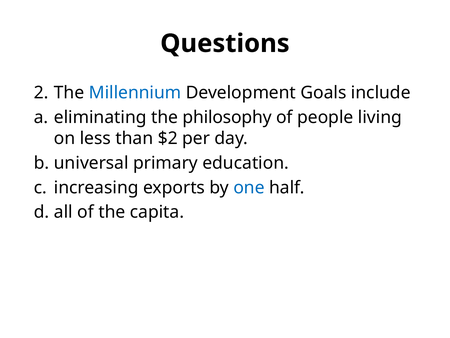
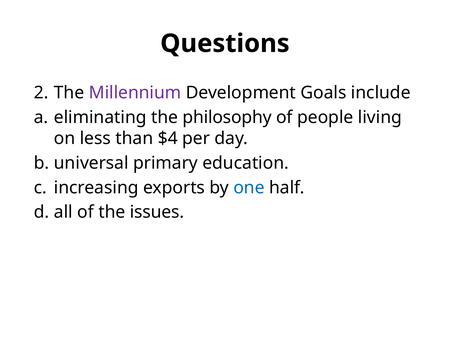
Millennium colour: blue -> purple (135, 93)
$2: $2 -> $4 (168, 138)
capita: capita -> issues (157, 212)
